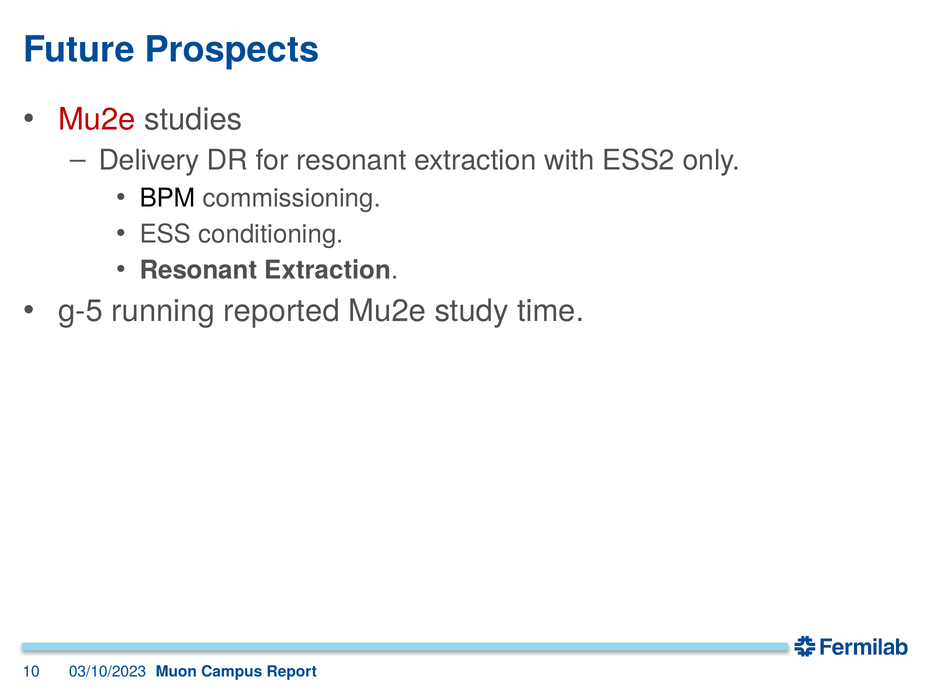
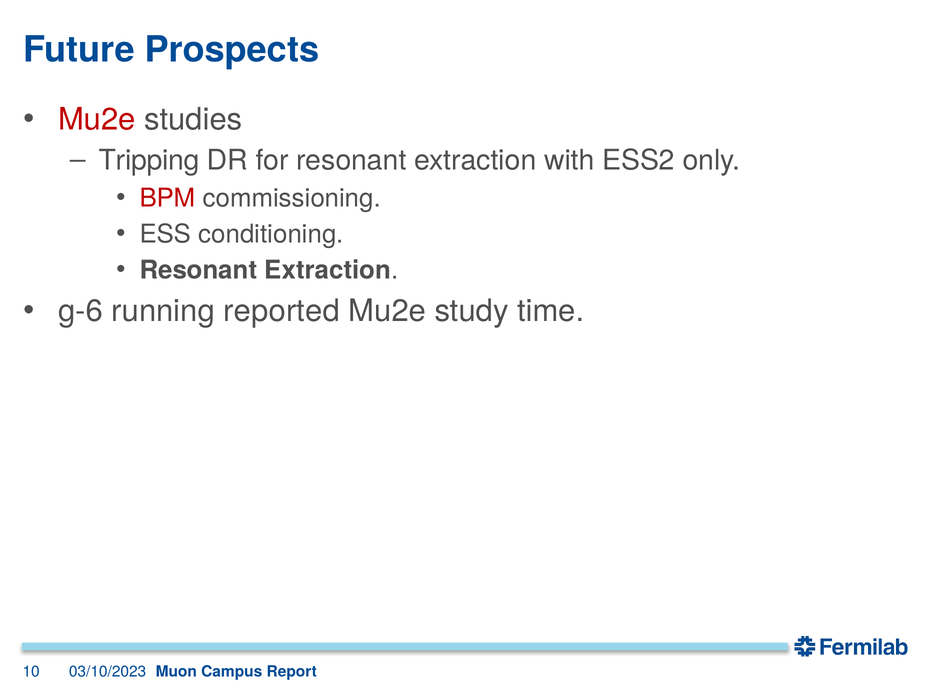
Delivery: Delivery -> Tripping (149, 161)
BPM colour: black -> red (167, 198)
g-5: g-5 -> g-6 (81, 311)
